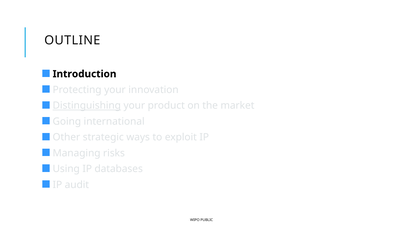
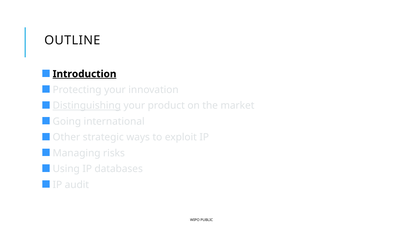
Introduction underline: none -> present (85, 74)
